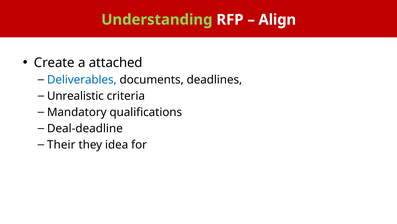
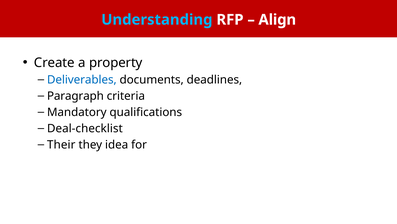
Understanding colour: light green -> light blue (157, 20)
attached: attached -> property (116, 62)
Unrealistic: Unrealistic -> Paragraph (75, 96)
Deal-deadline: Deal-deadline -> Deal-checklist (85, 128)
